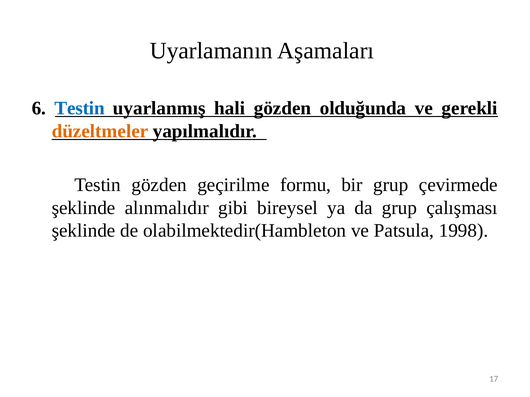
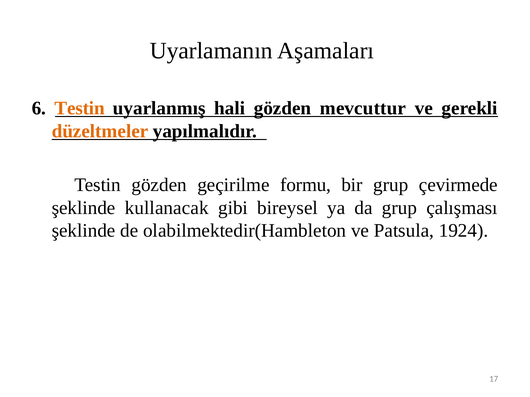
Testin colour: blue -> orange (80, 108)
olduğunda: olduğunda -> mevcuttur (363, 108)
alınmalıdır: alınmalıdır -> kullanacak (167, 208)
1998: 1998 -> 1924 (464, 231)
